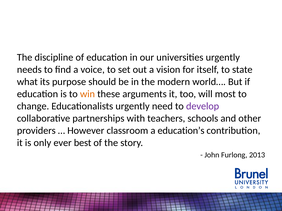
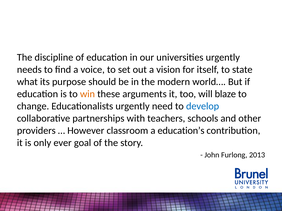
most: most -> blaze (225, 94)
develop colour: purple -> blue (203, 106)
best: best -> goal (83, 143)
